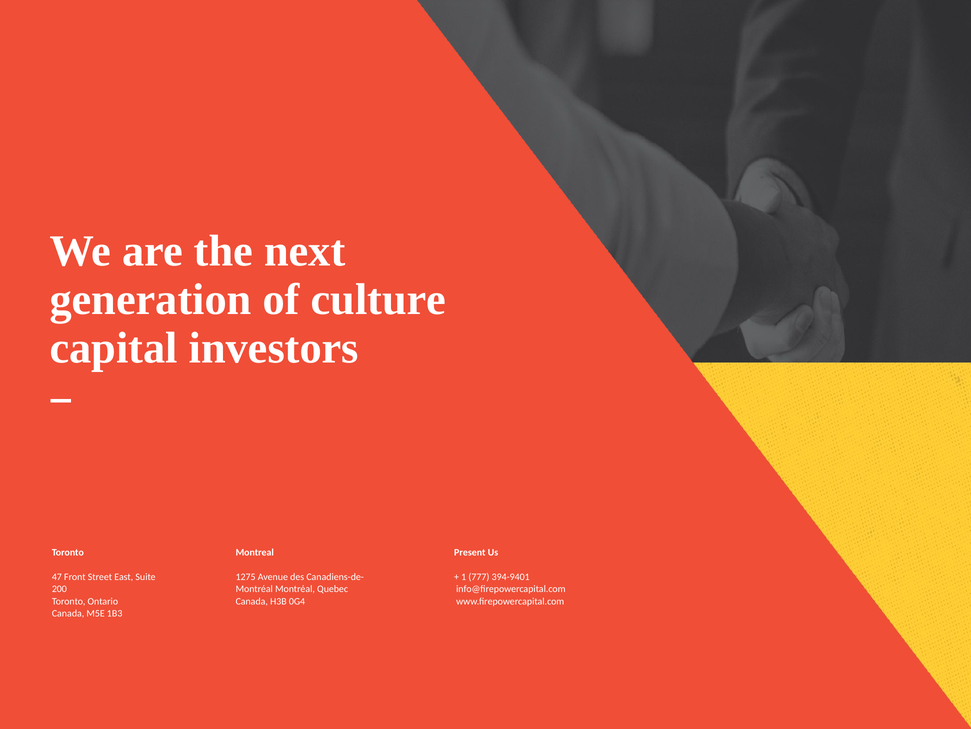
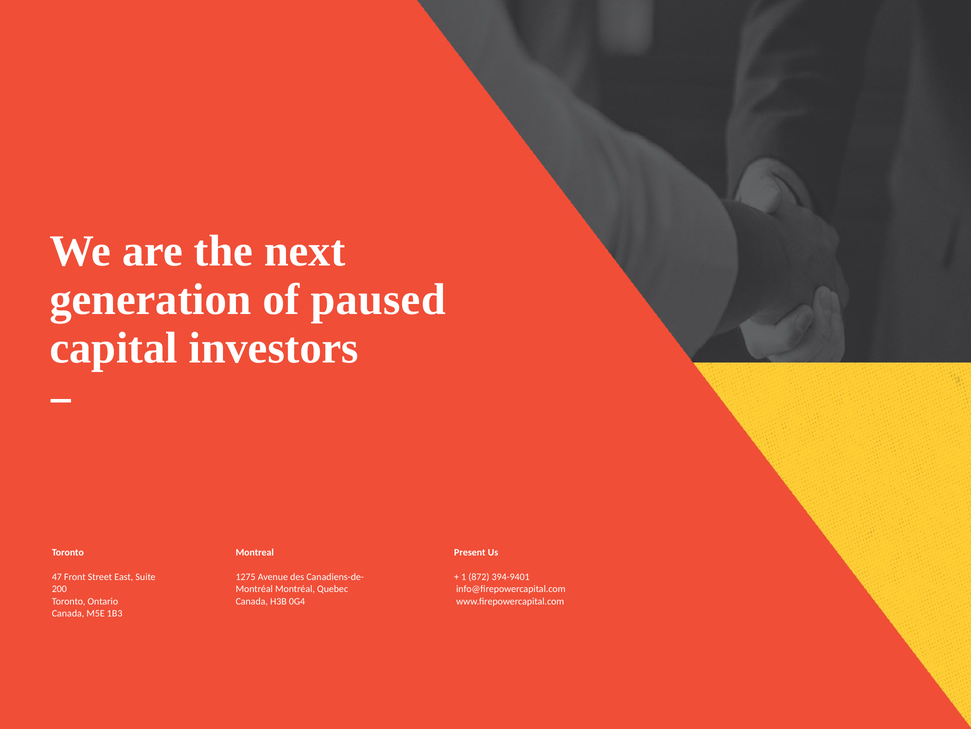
culture: culture -> paused (378, 299)
777: 777 -> 872 (479, 576)
